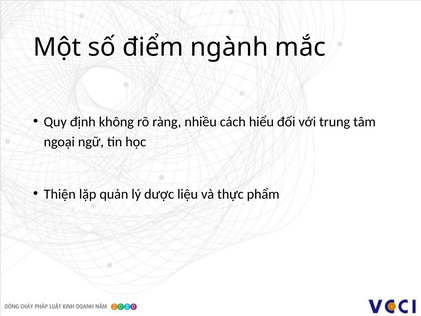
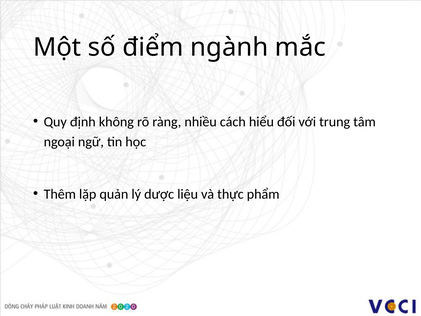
Thiện: Thiện -> Thêm (60, 194)
